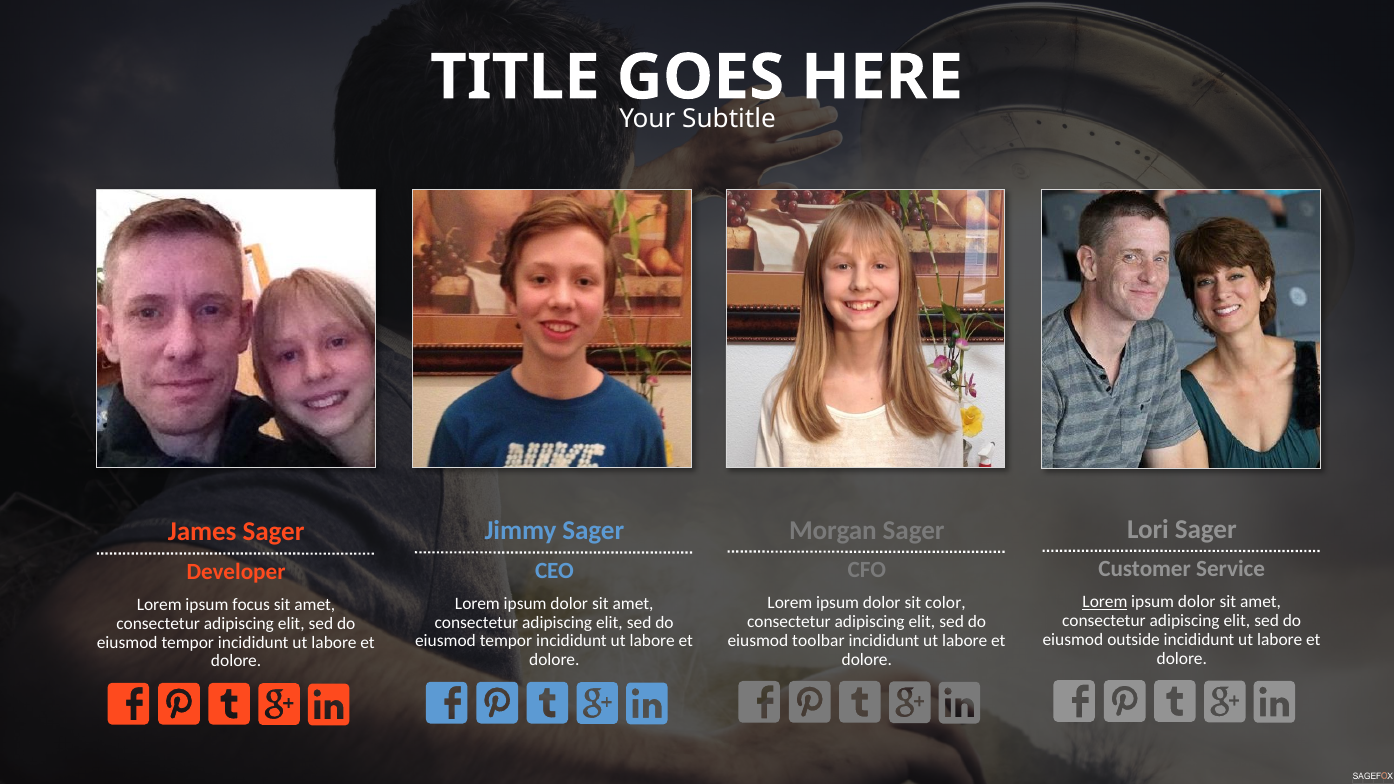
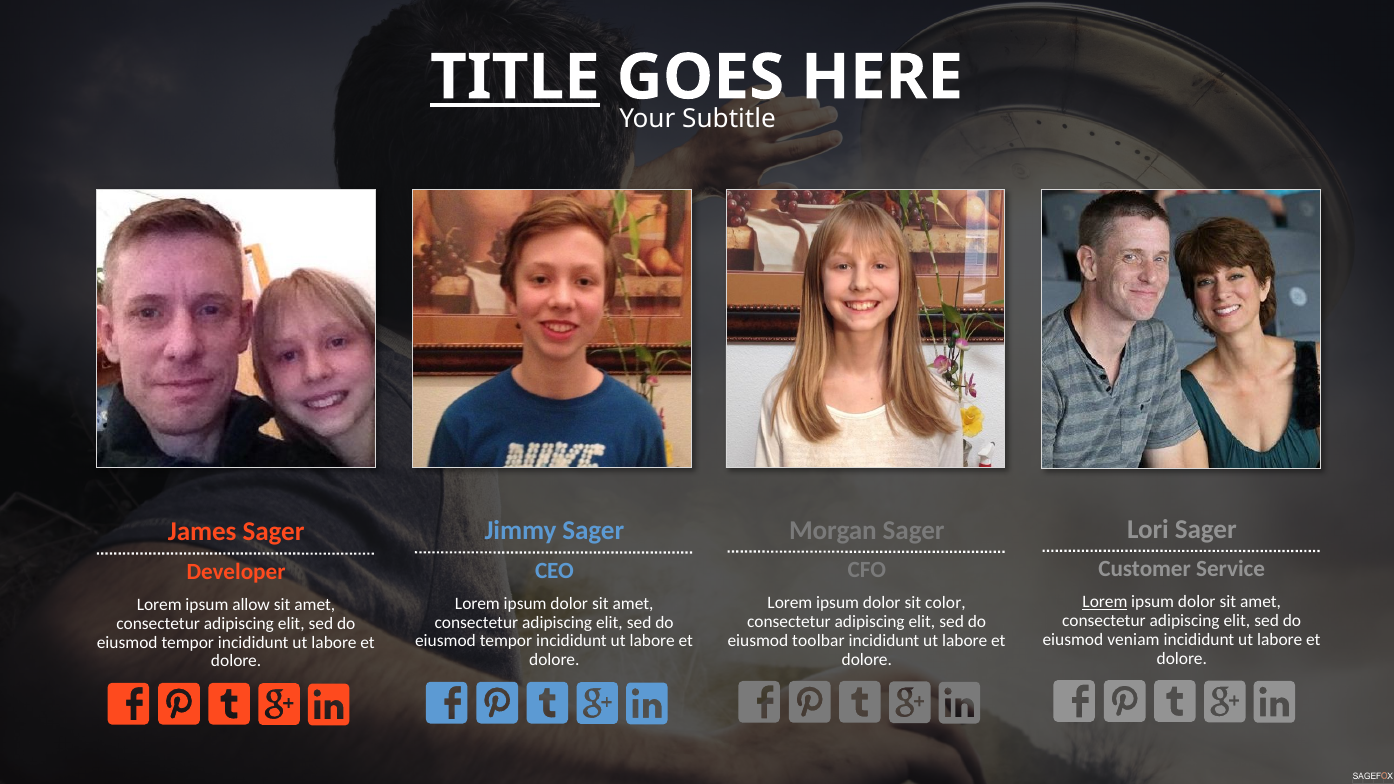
TITLE underline: none -> present (515, 77)
focus: focus -> allow (251, 605)
outside: outside -> veniam (1133, 640)
